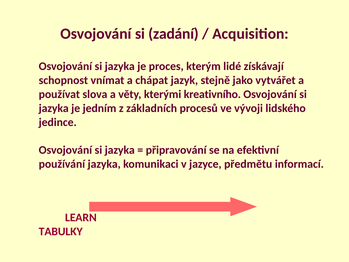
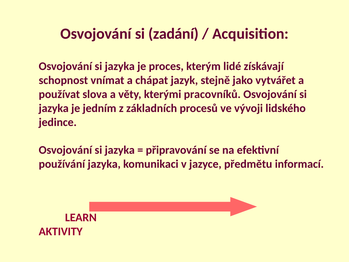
kreativního: kreativního -> pracovníků (212, 94)
TABULKY: TABULKY -> AKTIVITY (61, 231)
